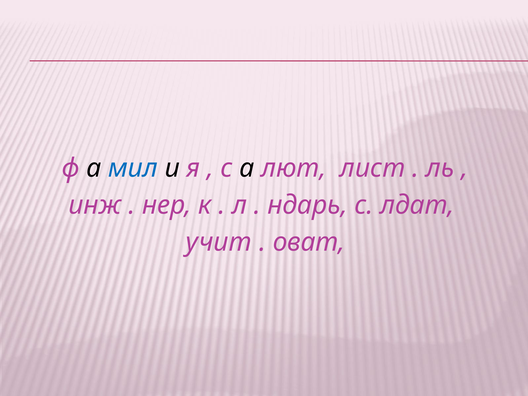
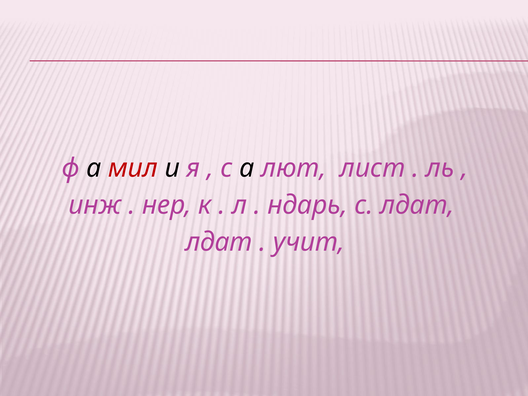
мил colour: blue -> red (133, 168)
учит: учит -> лдат (219, 242)
оват: оват -> учит (309, 242)
